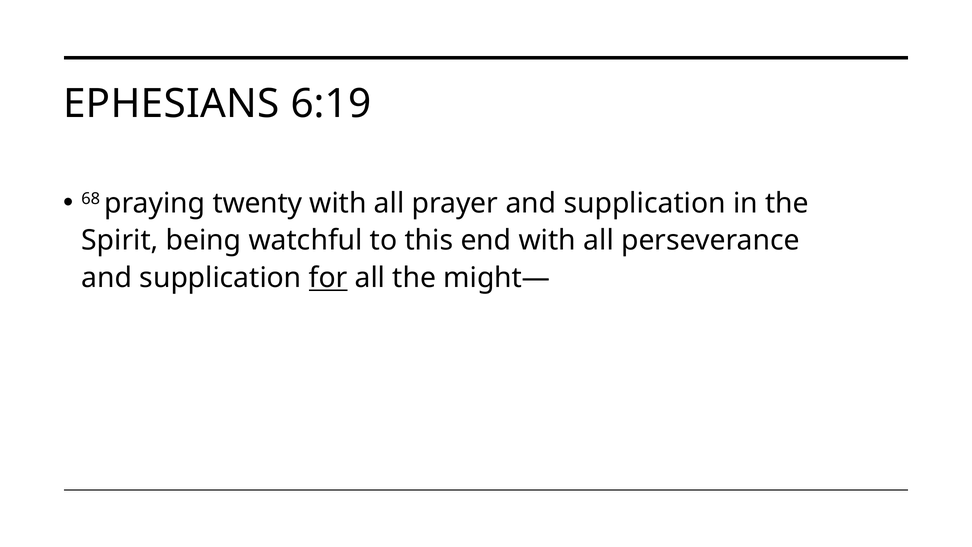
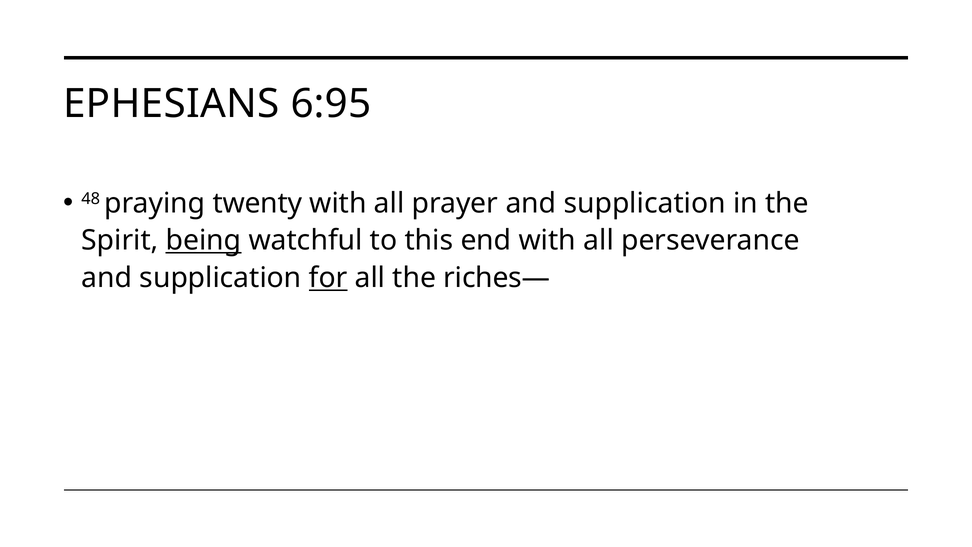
6:19: 6:19 -> 6:95 (331, 104)
68: 68 -> 48 (91, 199)
being underline: none -> present (203, 240)
might—: might— -> riches— (497, 278)
